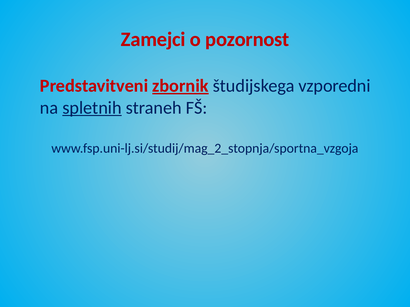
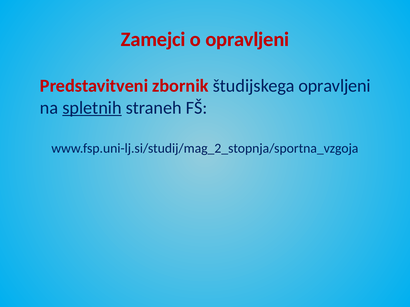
o pozornost: pozornost -> opravljeni (247, 39)
zbornik underline: present -> none (180, 86)
študijskega vzporedni: vzporedni -> opravljeni (335, 86)
